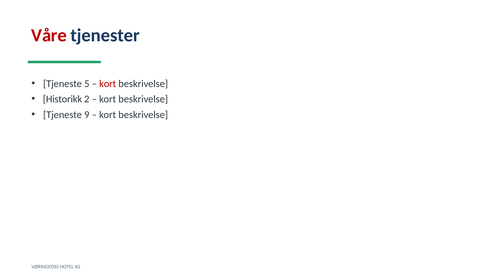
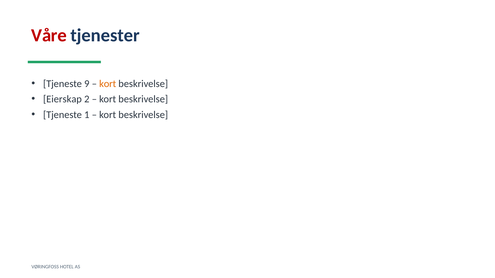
5: 5 -> 9 (87, 84)
kort colour: red -> orange (108, 84)
Historikk: Historikk -> Eierskap (62, 99)
9: 9 -> 1 (87, 115)
